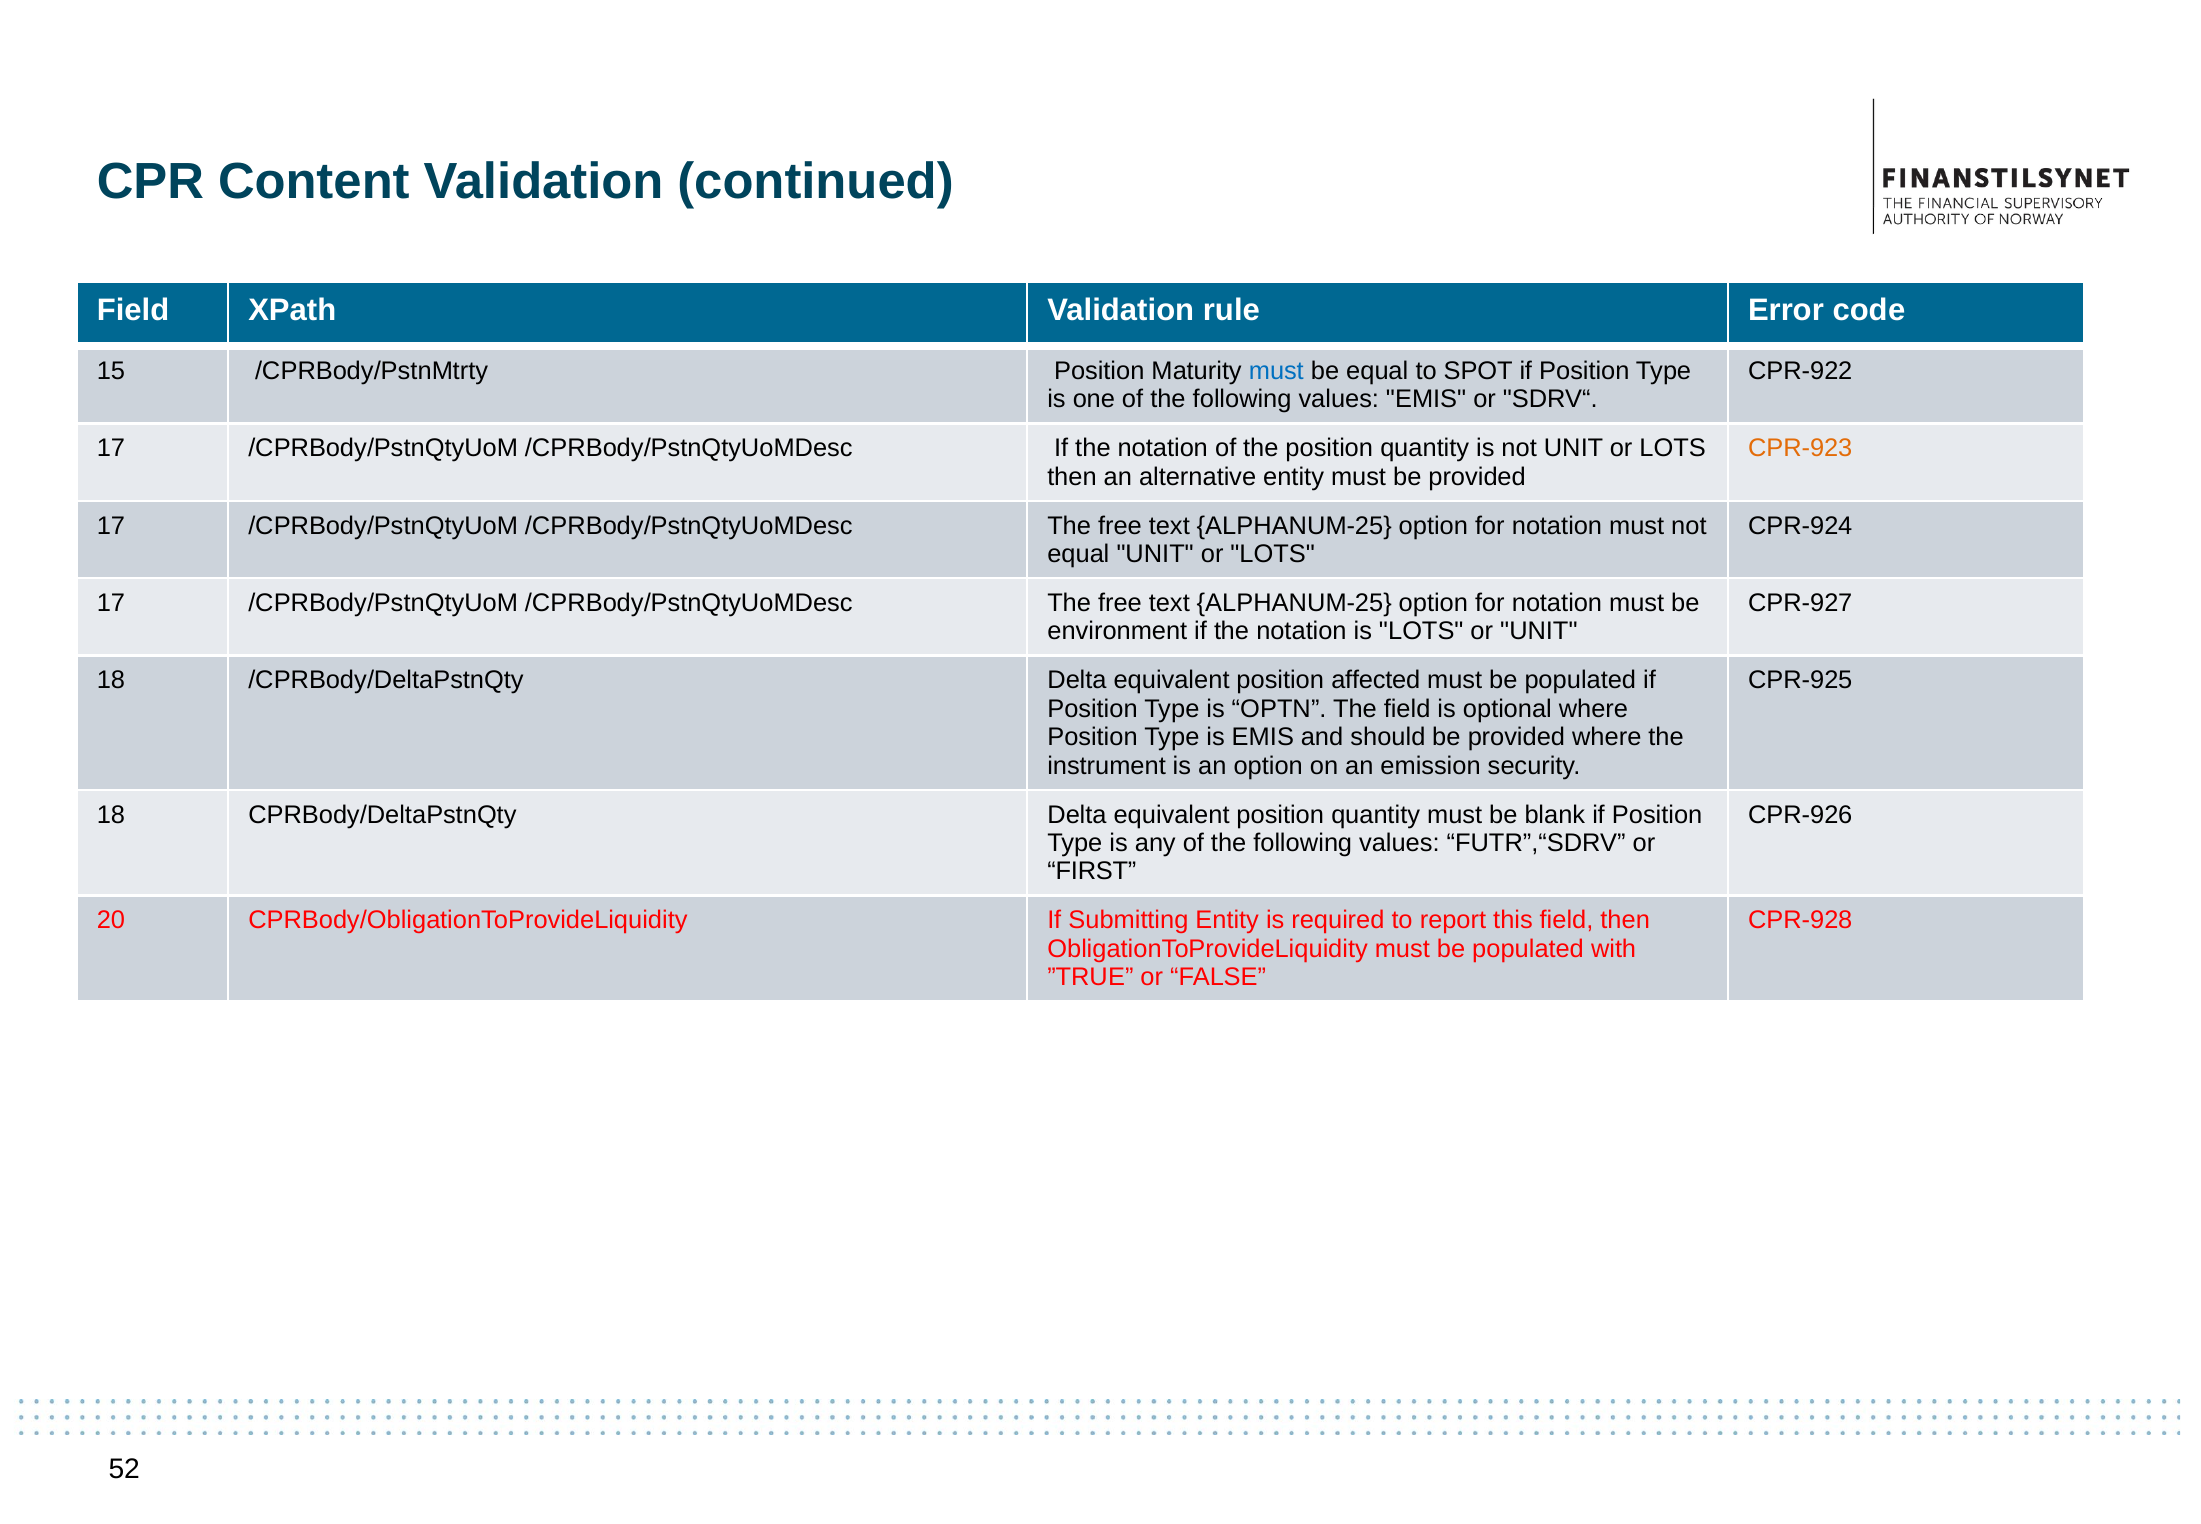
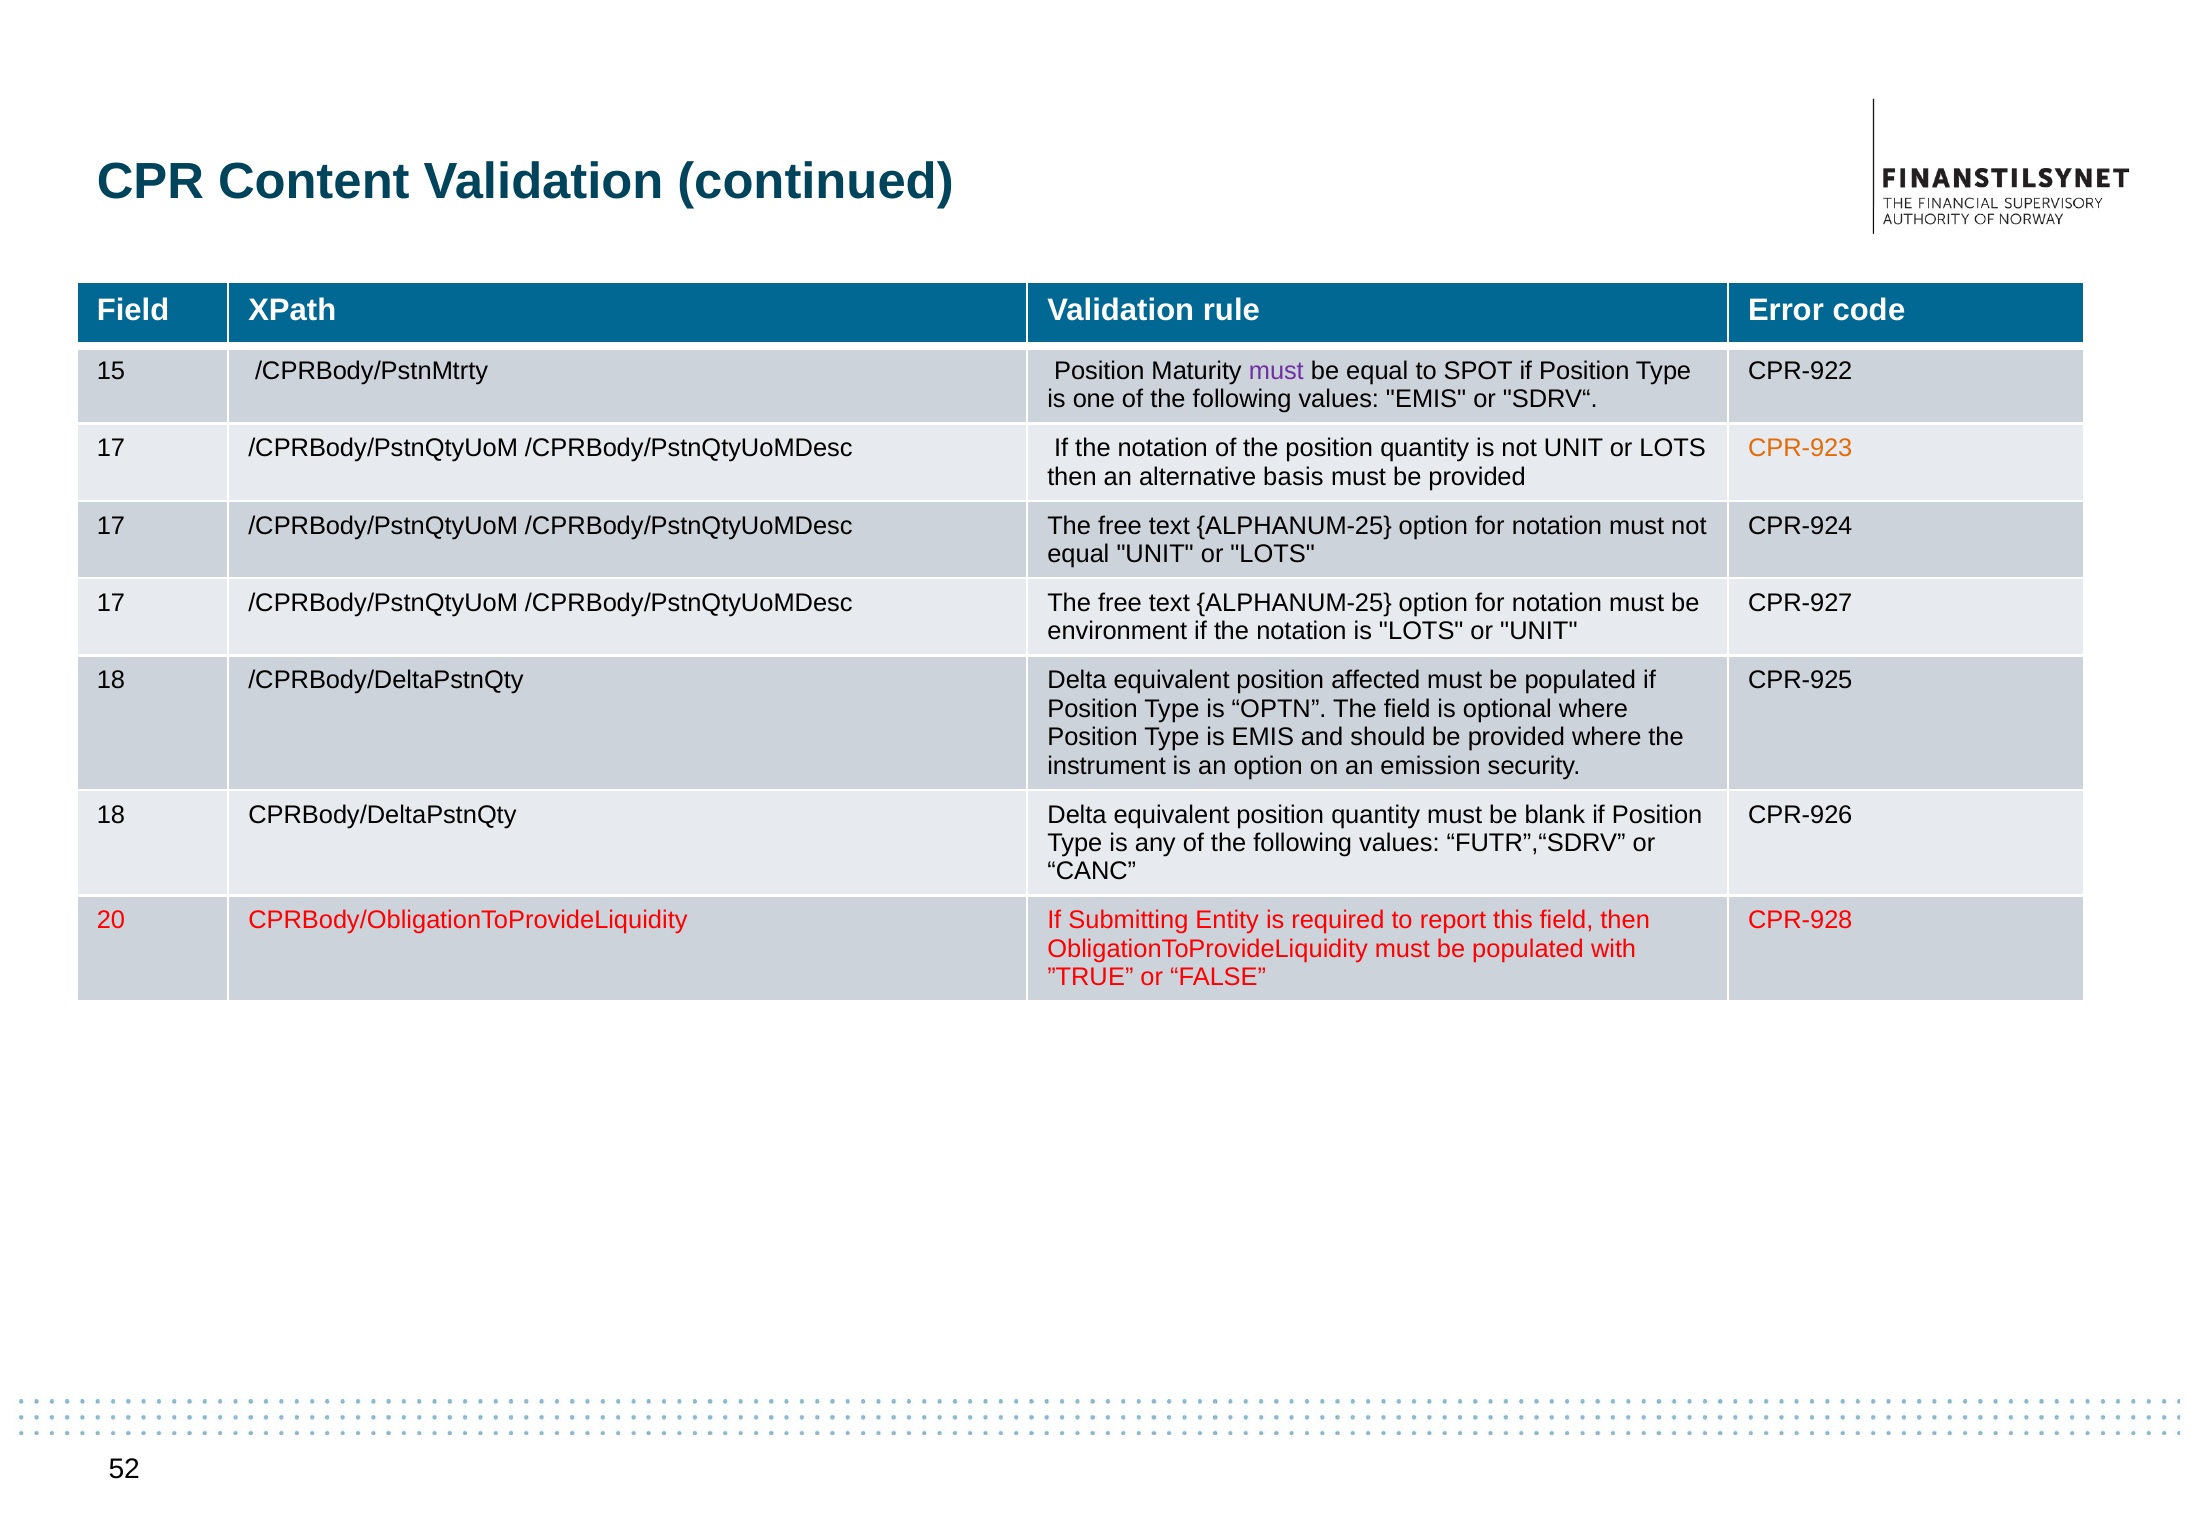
must colour: blue -> purple (1276, 371)
alternative entity: entity -> basis (1293, 477)
FIRST: FIRST -> CANC (1092, 871)
